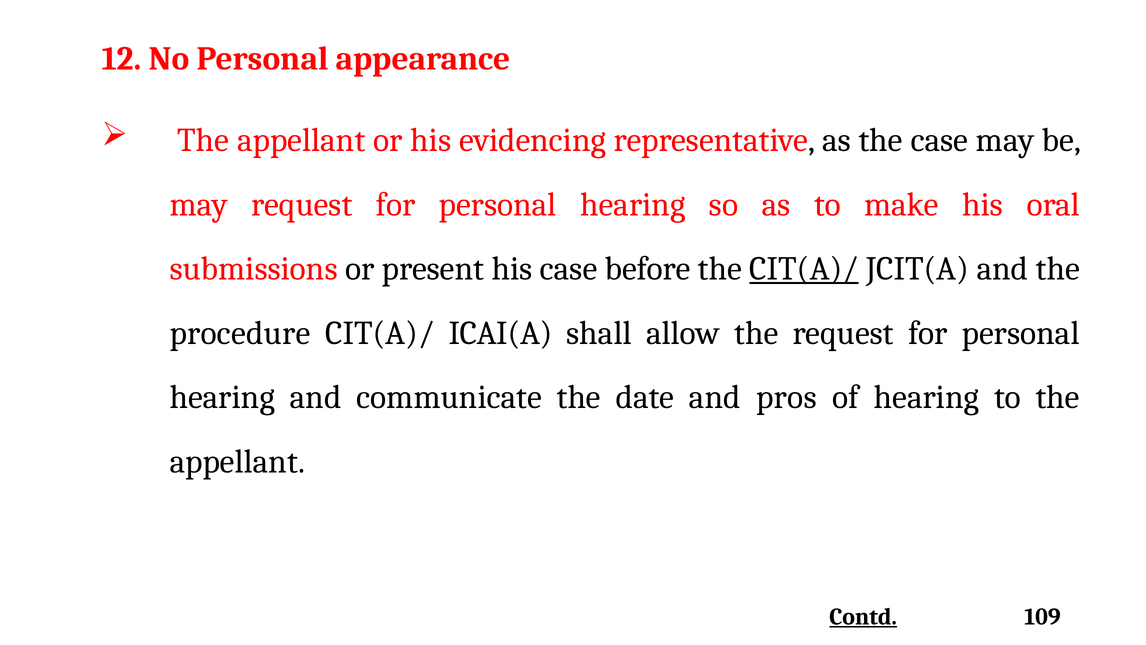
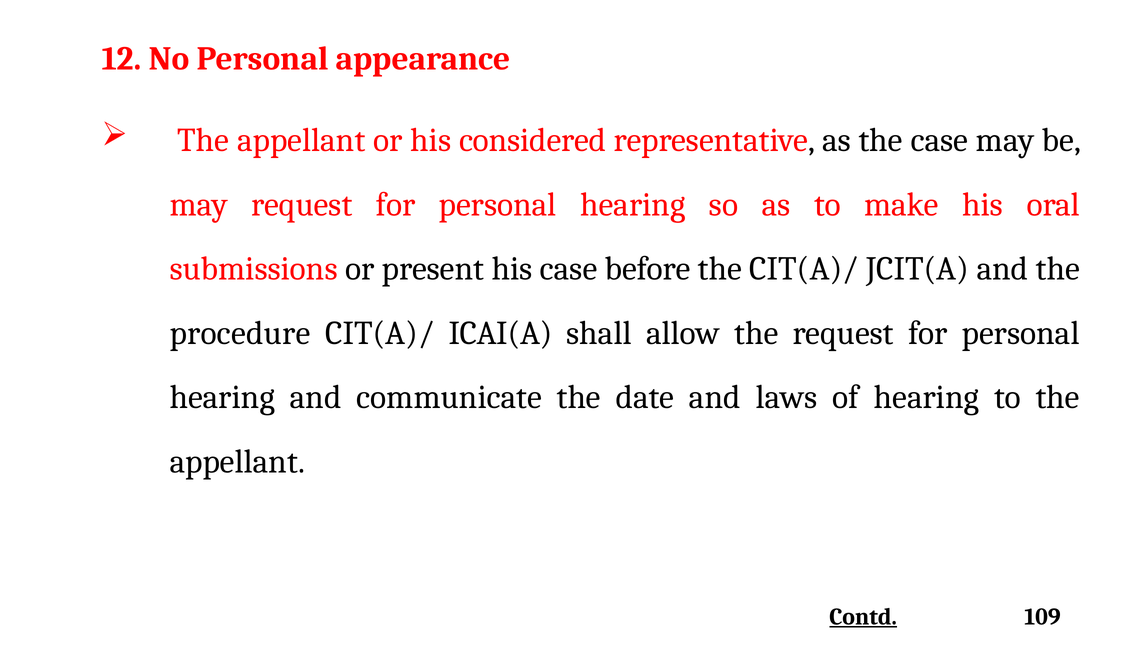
evidencing: evidencing -> considered (533, 140)
CIT(A)/ underline: present -> none (804, 269)
pros: pros -> laws (787, 397)
